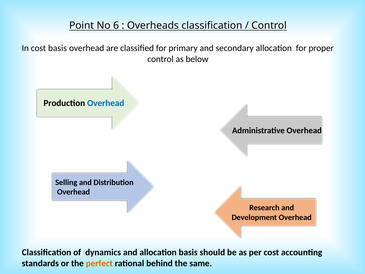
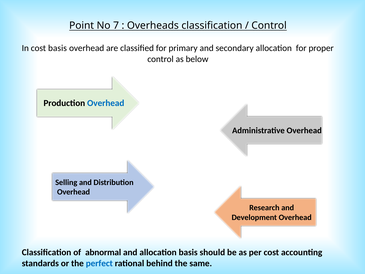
6: 6 -> 7 (116, 26)
dynamics: dynamics -> abnormal (103, 252)
perfect colour: orange -> blue (99, 263)
